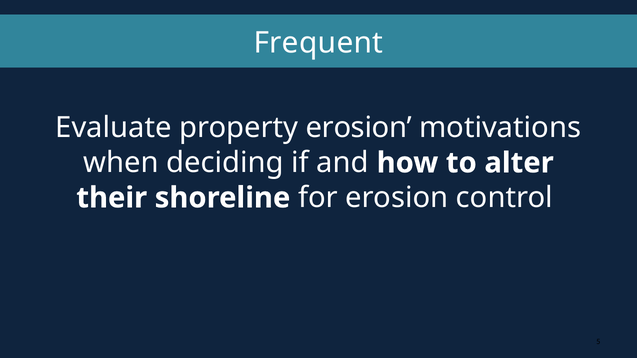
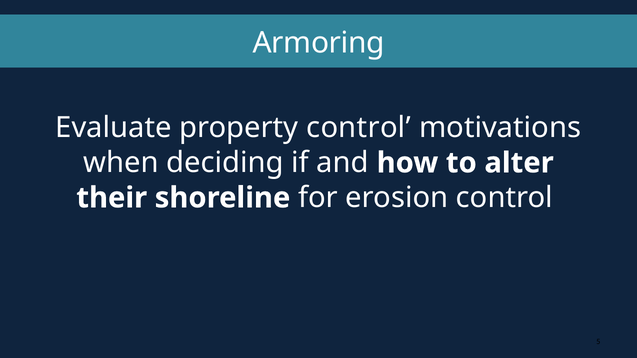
Frequent: Frequent -> Armoring (319, 43)
property erosion: erosion -> control (359, 128)
